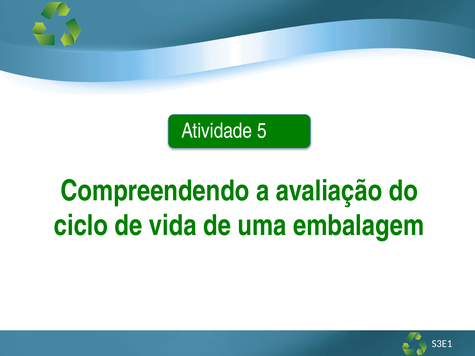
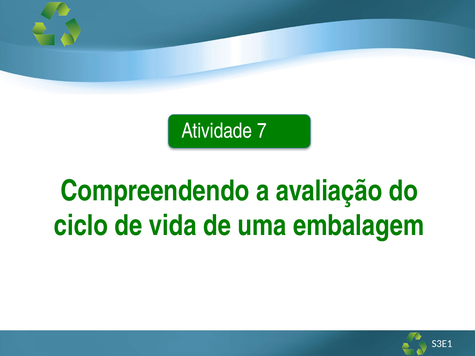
5: 5 -> 7 (262, 131)
